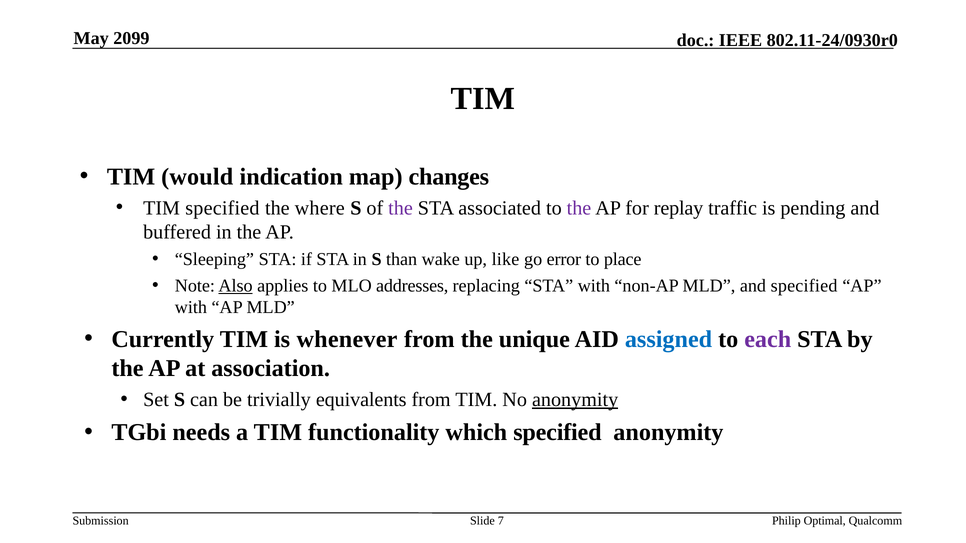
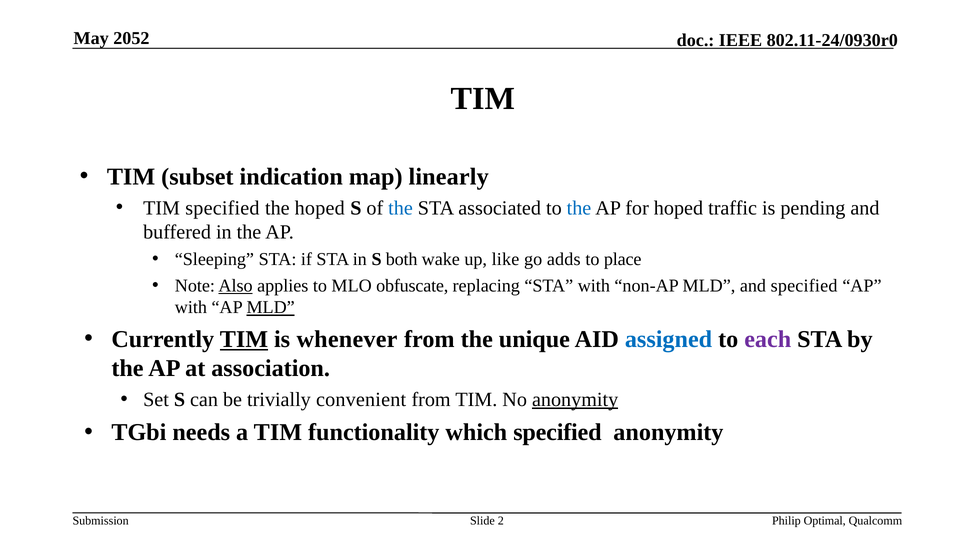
2099: 2099 -> 2052 (131, 38)
would: would -> subset (197, 177)
changes: changes -> linearly (449, 177)
the where: where -> hoped (320, 208)
the colour: purple -> blue (401, 208)
the colour: purple -> blue (579, 208)
for replay: replay -> hoped (678, 208)
than: than -> both (402, 260)
error: error -> adds (564, 260)
addresses: addresses -> obfuscate (412, 286)
MLD underline: none -> present (271, 308)
TIM underline: none -> present (244, 339)
equivalents: equivalents -> convenient (361, 400)
7: 7 -> 2 (501, 521)
